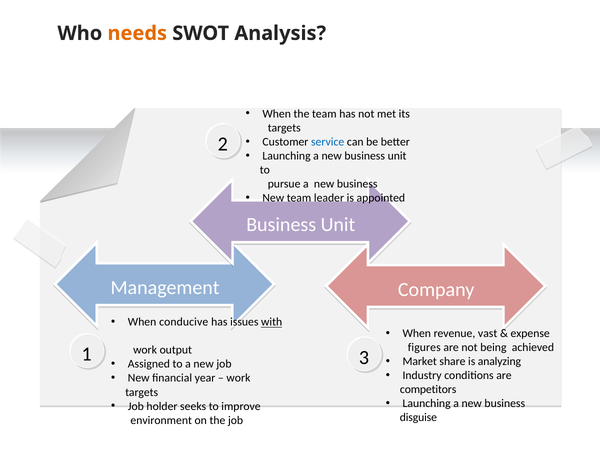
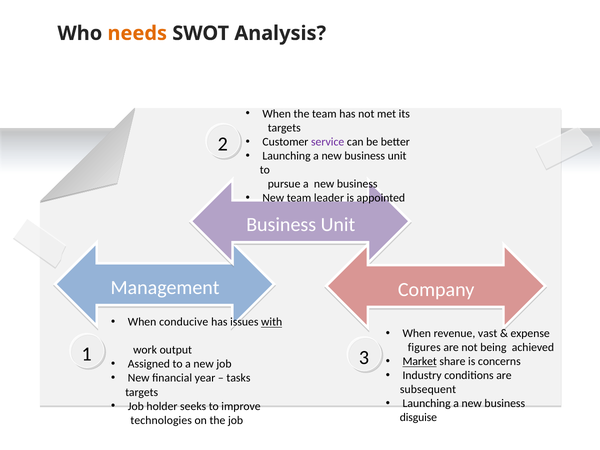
service colour: blue -> purple (328, 142)
Market underline: none -> present (420, 362)
analyzing: analyzing -> concerns (499, 362)
work: work -> tasks (238, 378)
competitors: competitors -> subsequent (428, 390)
environment: environment -> technologies (161, 420)
